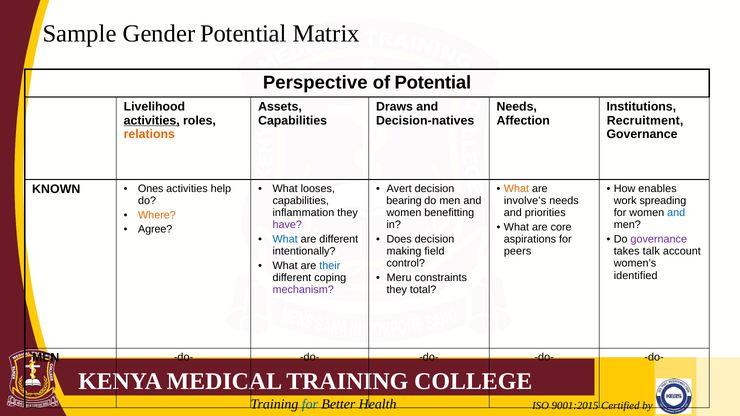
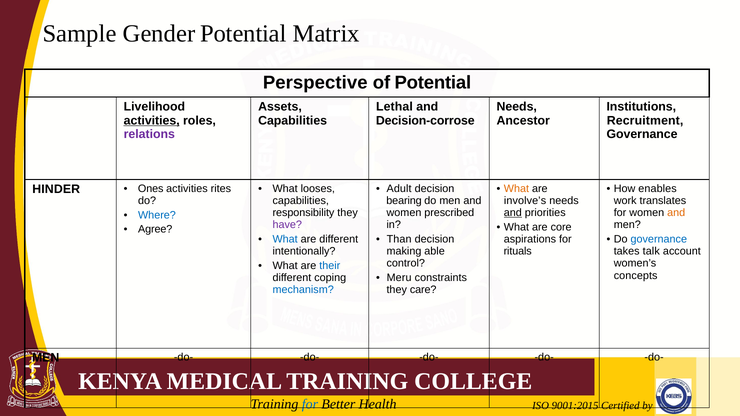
Draws: Draws -> Lethal (394, 107)
Decision-natives: Decision-natives -> Decision-corrose (425, 121)
Affection: Affection -> Ancestor (523, 121)
relations colour: orange -> purple (149, 134)
Avert: Avert -> Adult (399, 189)
KNOWN: KNOWN -> HINDER (56, 189)
help: help -> rites (221, 189)
spreading: spreading -> translates (663, 201)
inflammation: inflammation -> responsibility (303, 213)
benefitting: benefitting -> prescribed (449, 213)
and underline: none -> present (513, 213)
and colour: blue -> orange (676, 213)
Where colour: orange -> blue (157, 215)
Does: Does -> Than (399, 239)
governance colour: purple -> blue (659, 239)
field: field -> able (435, 251)
peers: peers -> rituals (518, 251)
identified: identified -> concepts (636, 276)
mechanism colour: purple -> blue (303, 290)
total: total -> care (423, 290)
